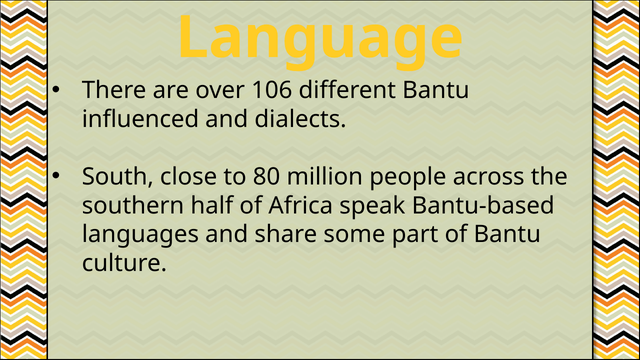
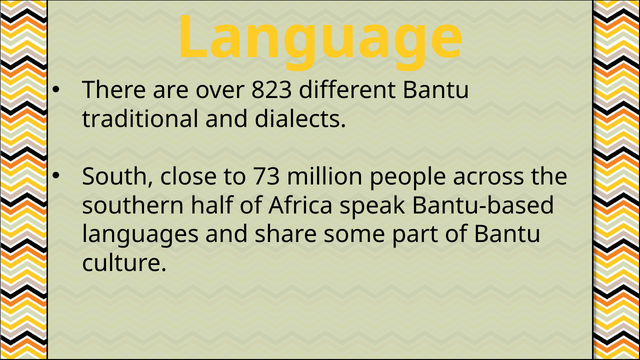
106: 106 -> 823 (272, 90)
influenced: influenced -> traditional (140, 119)
80: 80 -> 73 (267, 177)
